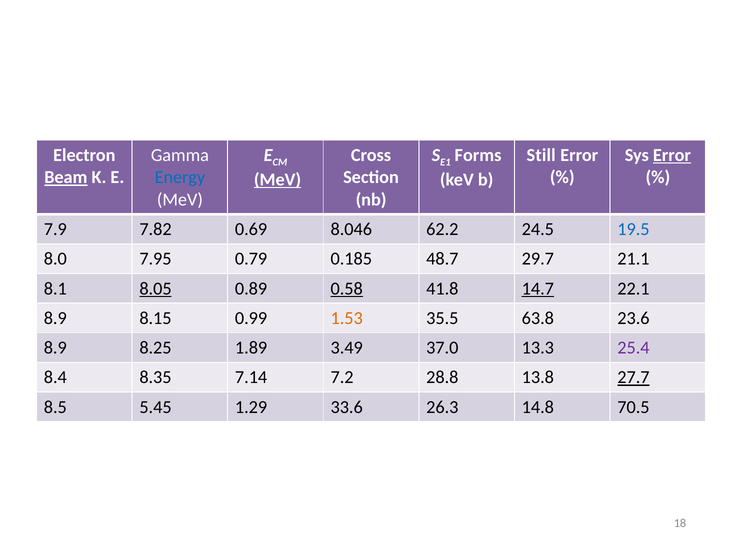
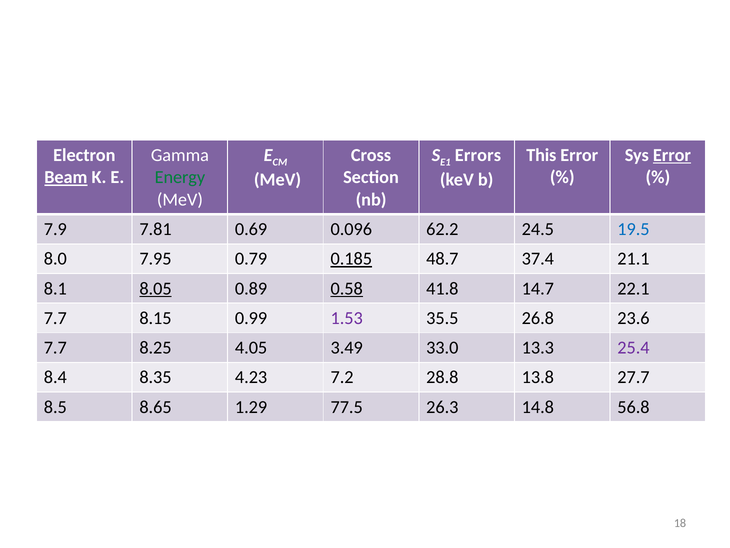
Forms: Forms -> Errors (478, 155)
Still: Still -> This (541, 155)
Energy colour: blue -> green (180, 177)
MeV underline: present -> none (278, 180)
7.82: 7.82 -> 7.81 (155, 229)
8.046: 8.046 -> 0.096 (351, 229)
0.185 underline: none -> present (351, 259)
29.7: 29.7 -> 37.4 (538, 259)
14.7 underline: present -> none (538, 288)
8.9: 8.9 -> 7.7 (55, 318)
1.53 colour: orange -> purple (347, 318)
63.8: 63.8 -> 26.8 (538, 318)
8.9: 8.9 -> 7.7 (55, 347)
1.89: 1.89 -> 4.05 (251, 347)
37.0: 37.0 -> 33.0 (442, 347)
7.14: 7.14 -> 4.23 (251, 377)
27.7 underline: present -> none (633, 377)
5.45: 5.45 -> 8.65 (155, 407)
33.6: 33.6 -> 77.5 (347, 407)
70.5: 70.5 -> 56.8 (633, 407)
